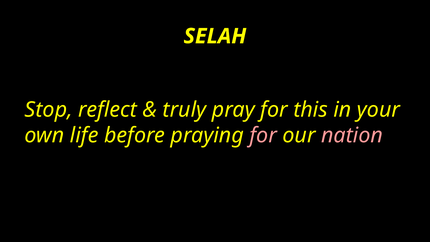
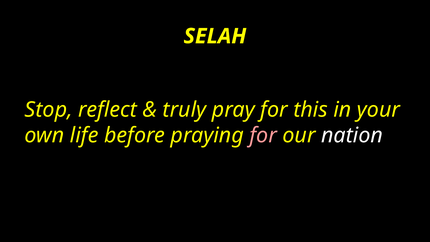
nation colour: pink -> white (352, 135)
